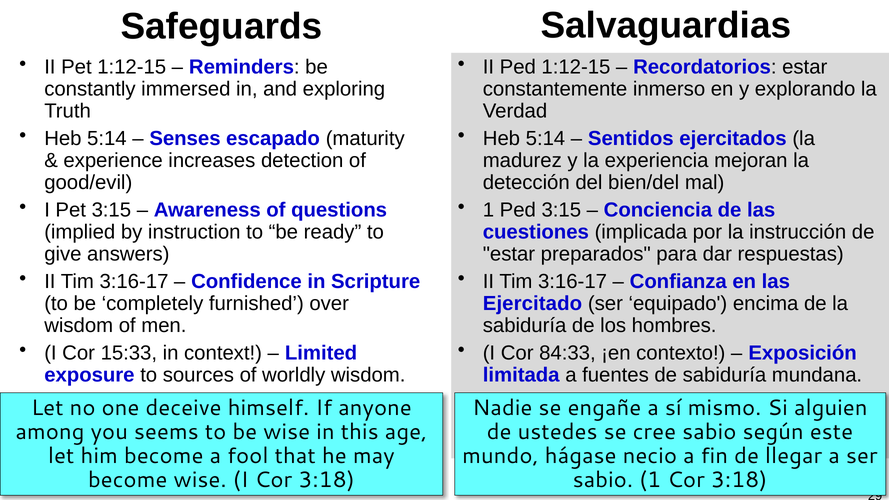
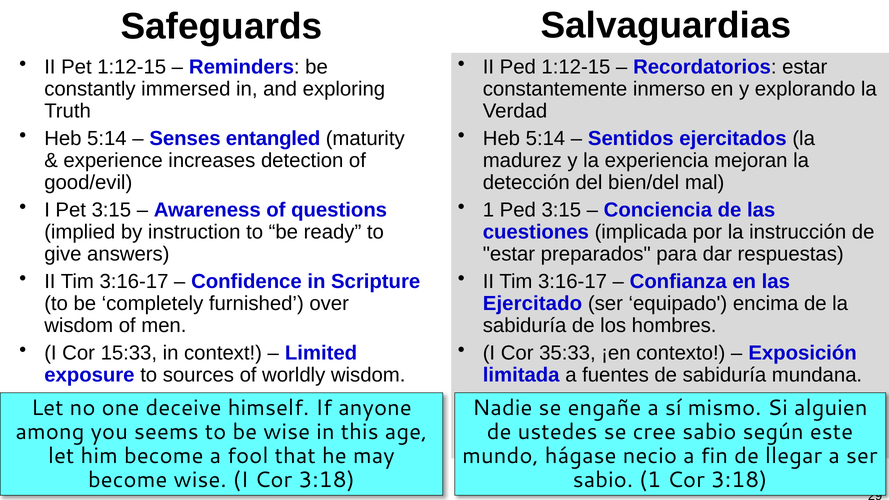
escapado: escapado -> entangled (273, 139)
84:33: 84:33 -> 35:33 (567, 353)
